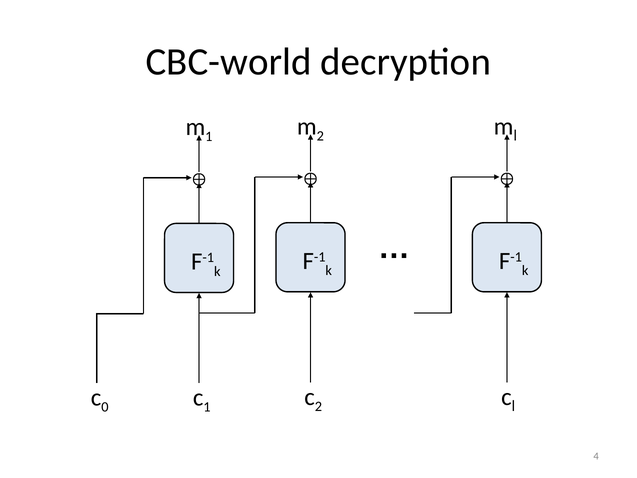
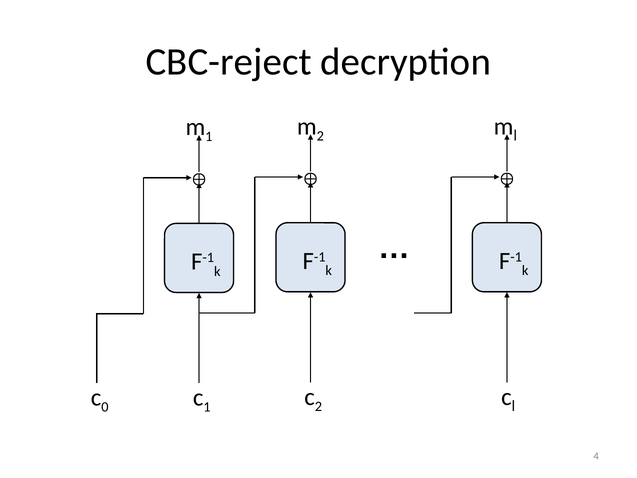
CBC-world: CBC-world -> CBC-reject (229, 62)
